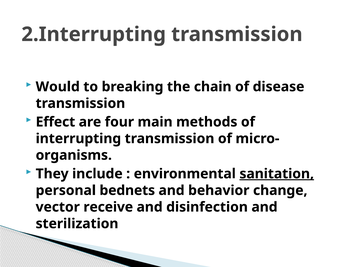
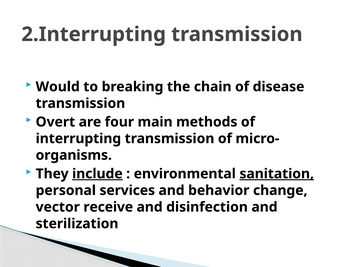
Effect: Effect -> Overt (55, 122)
include underline: none -> present (97, 174)
bednets: bednets -> services (127, 191)
